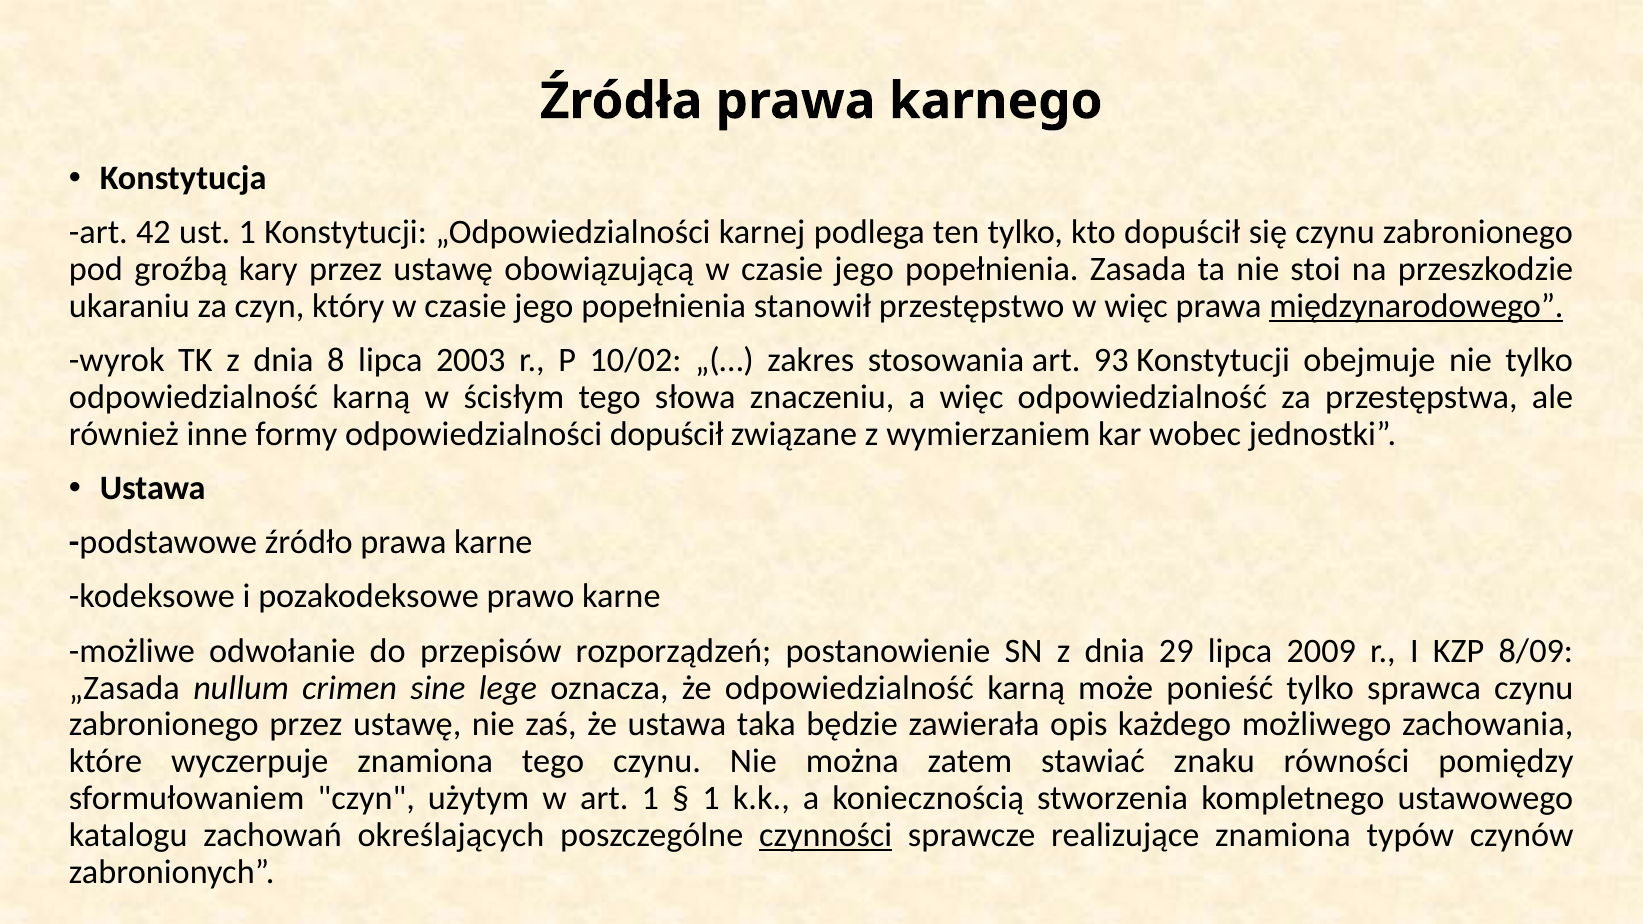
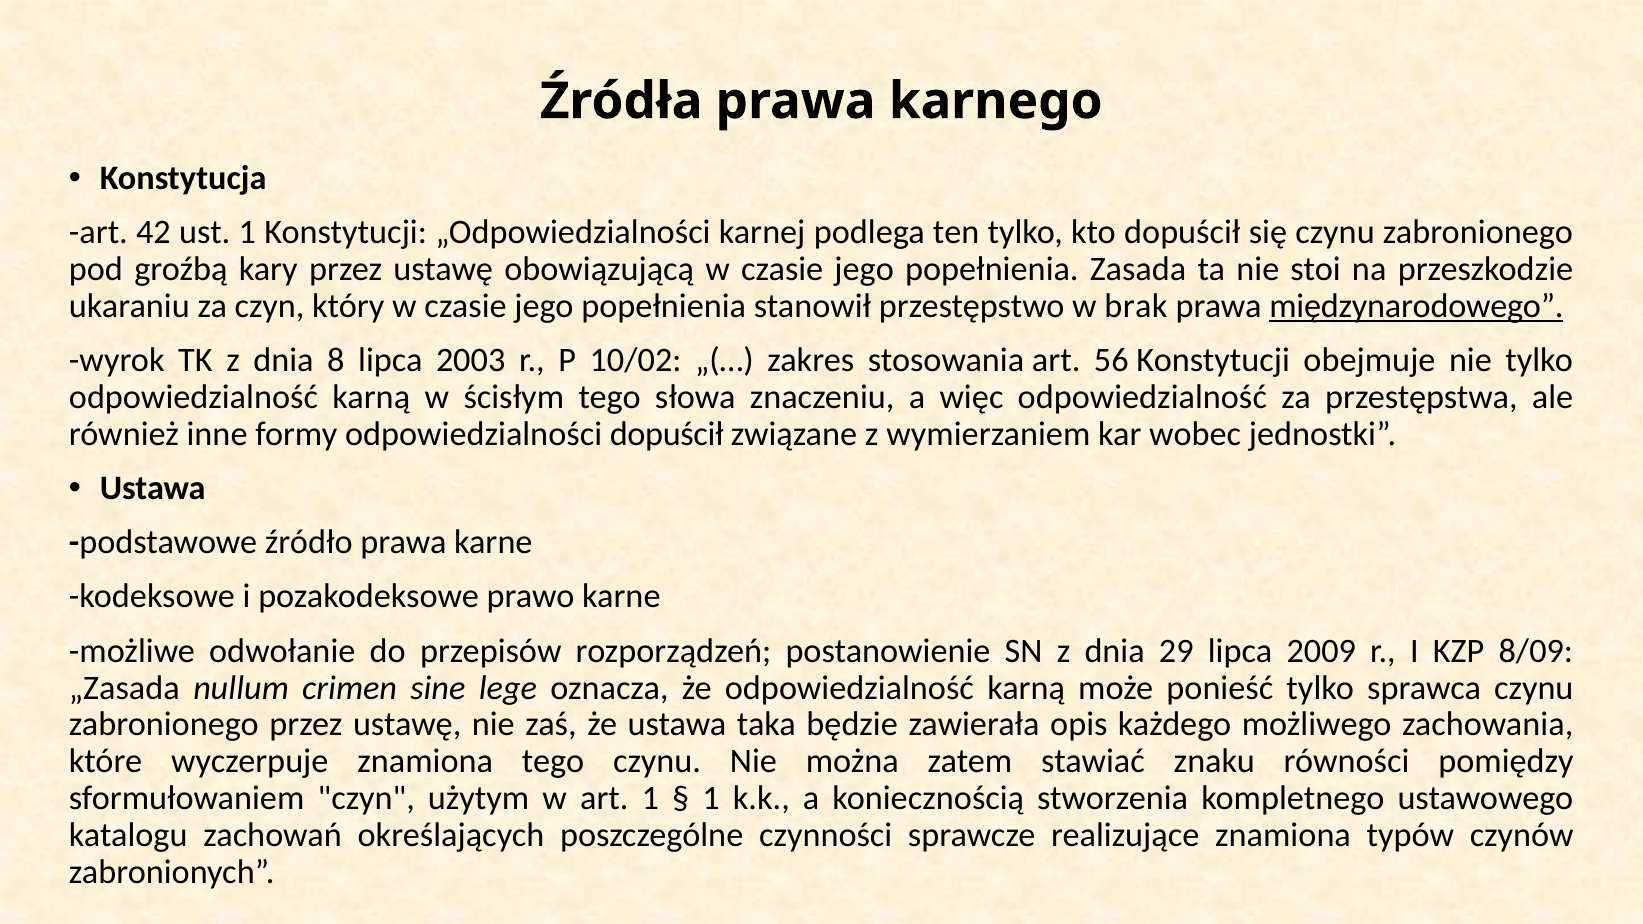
w więc: więc -> brak (1136, 307)
93: 93 -> 56 (1111, 361)
czynności underline: present -> none (826, 836)
